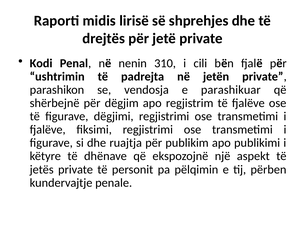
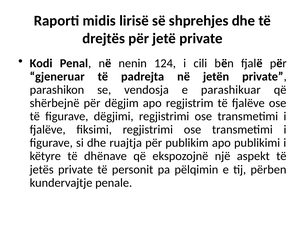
310: 310 -> 124 (165, 63)
ushtrimin: ushtrimin -> gjeneruar (57, 76)
